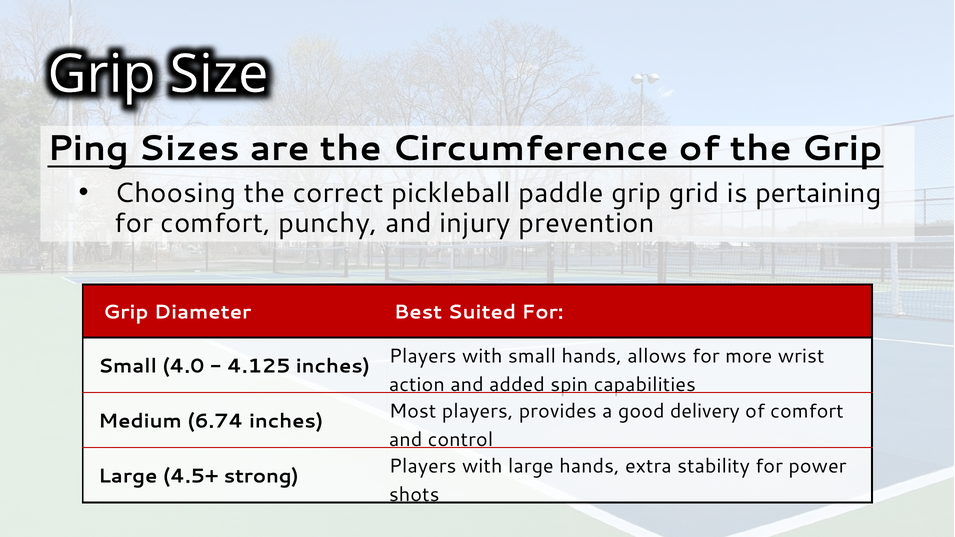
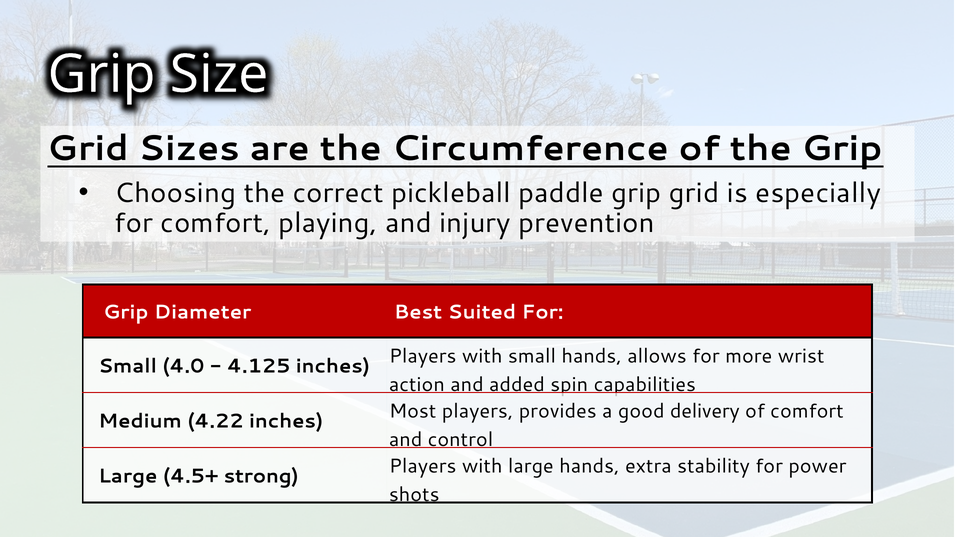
Ping: Ping -> Grid (88, 149)
pertaining: pertaining -> especially (818, 193)
punchy: punchy -> playing (328, 223)
6.74: 6.74 -> 4.22 (215, 421)
